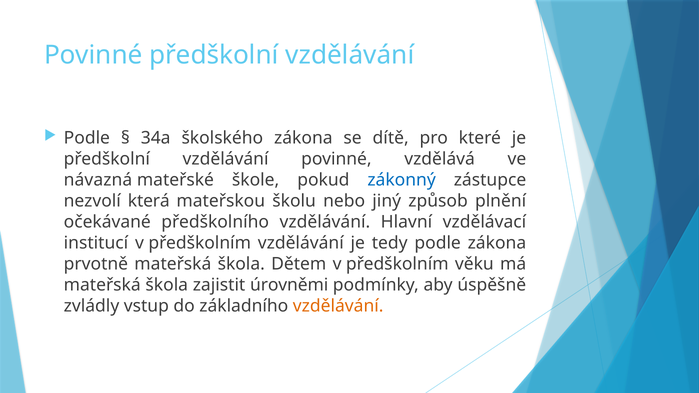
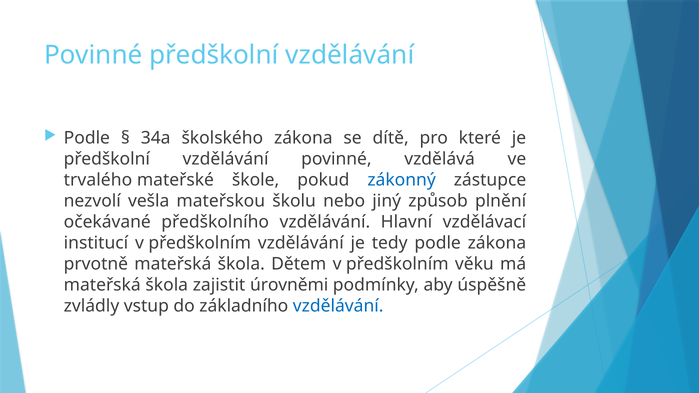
návazná: návazná -> trvalého (98, 180)
která: která -> vešla (149, 201)
vzdělávání colour: orange -> blue (338, 306)
